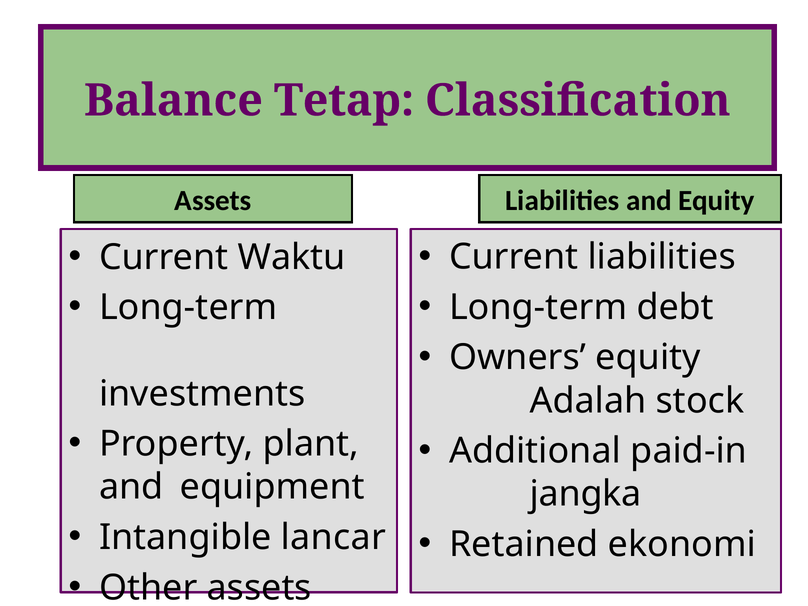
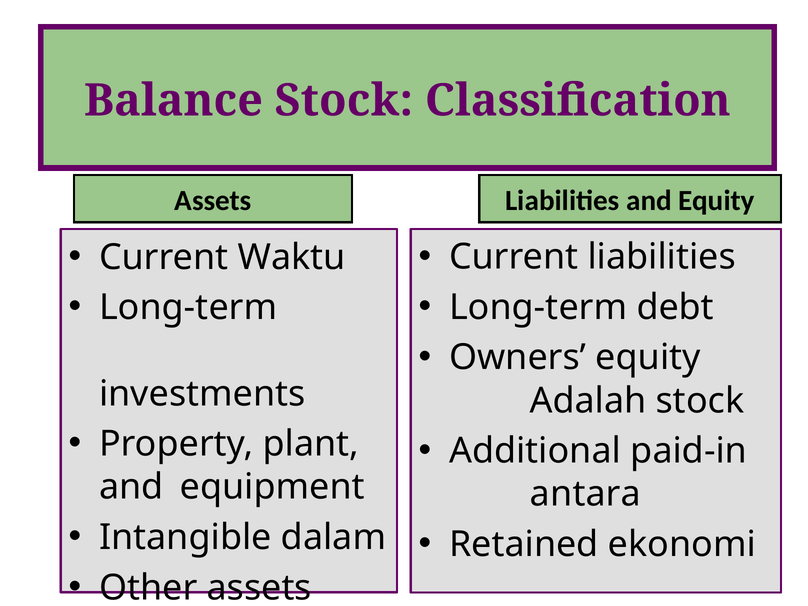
Balance Tetap: Tetap -> Stock (344, 101)
jangka: jangka -> antara (585, 494)
lancar: lancar -> dalam (334, 537)
